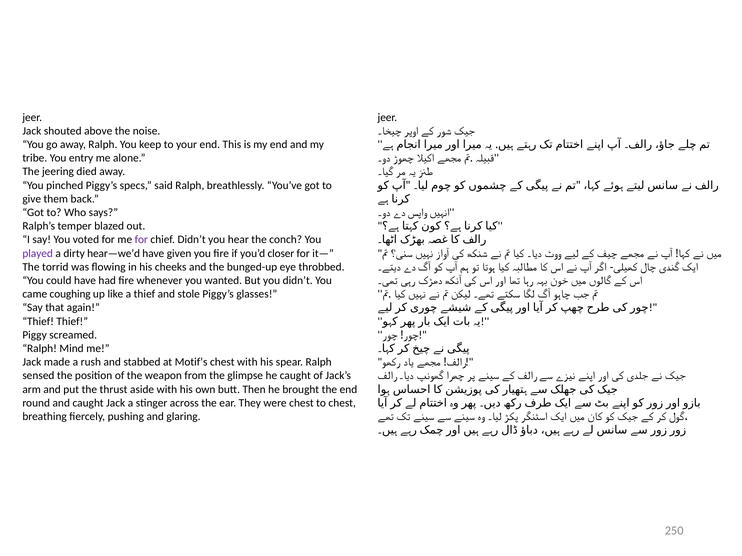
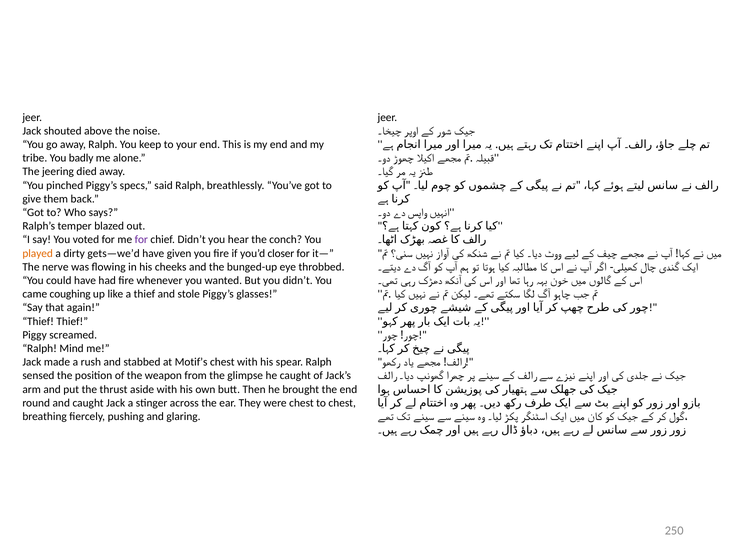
entry: entry -> badly (81, 158)
played colour: purple -> orange (38, 254)
hear—we’d: hear—we’d -> gets—we’d (114, 254)
torrid: torrid -> nerve (55, 267)
